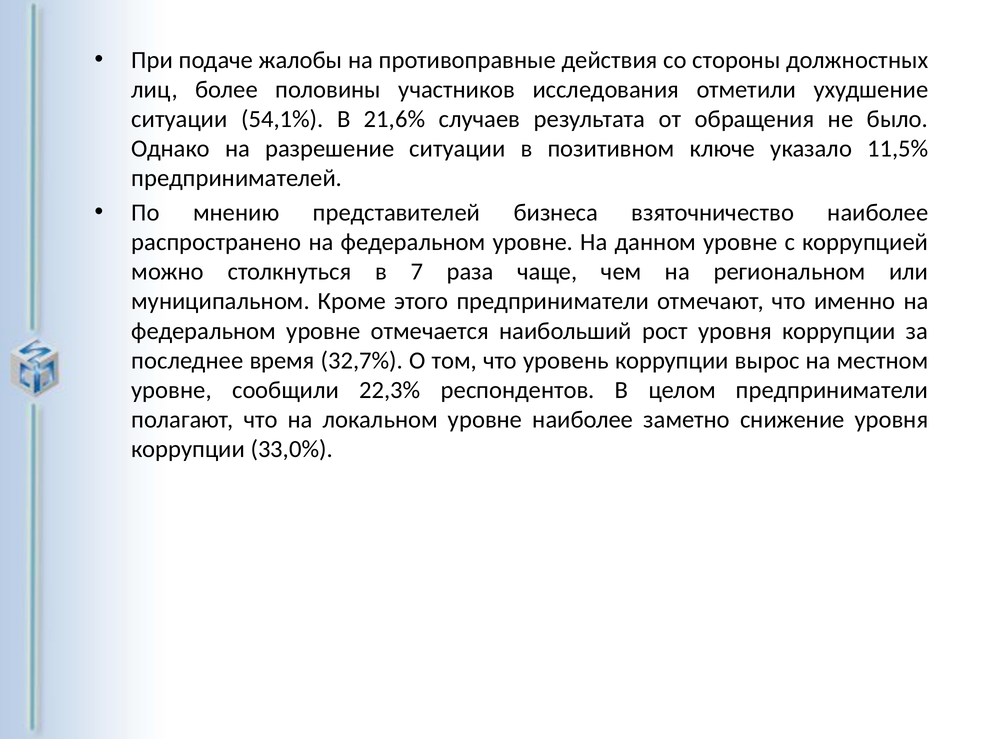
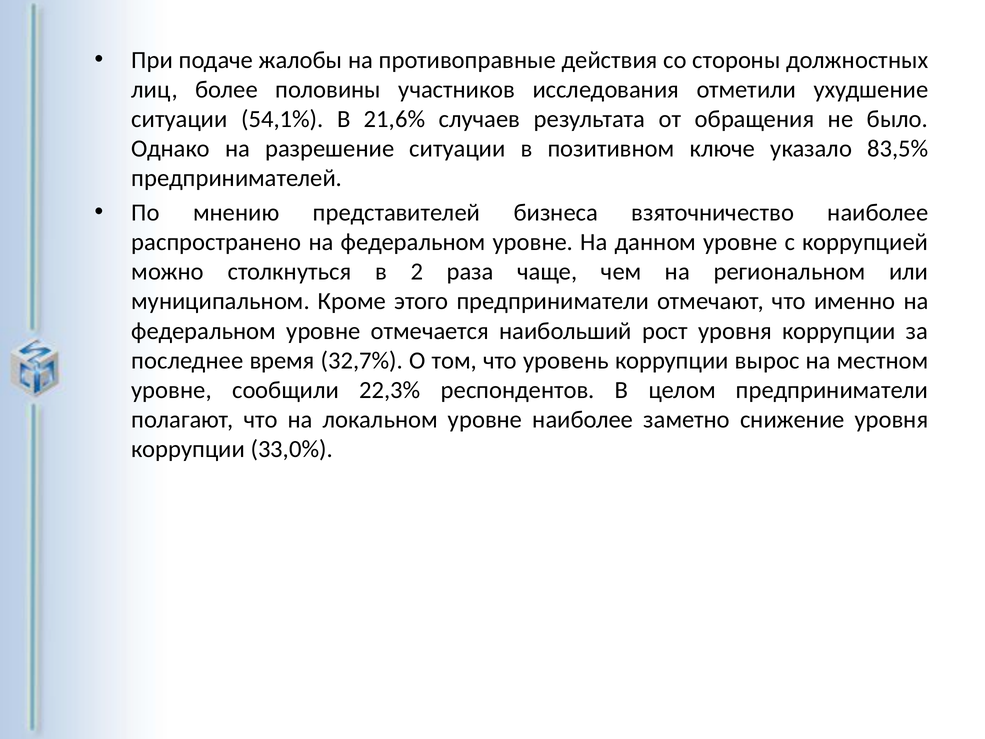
11,5%: 11,5% -> 83,5% (898, 149)
7: 7 -> 2 (417, 272)
